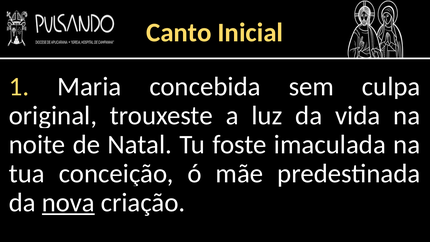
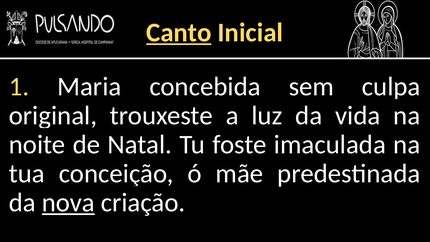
Canto underline: none -> present (179, 33)
